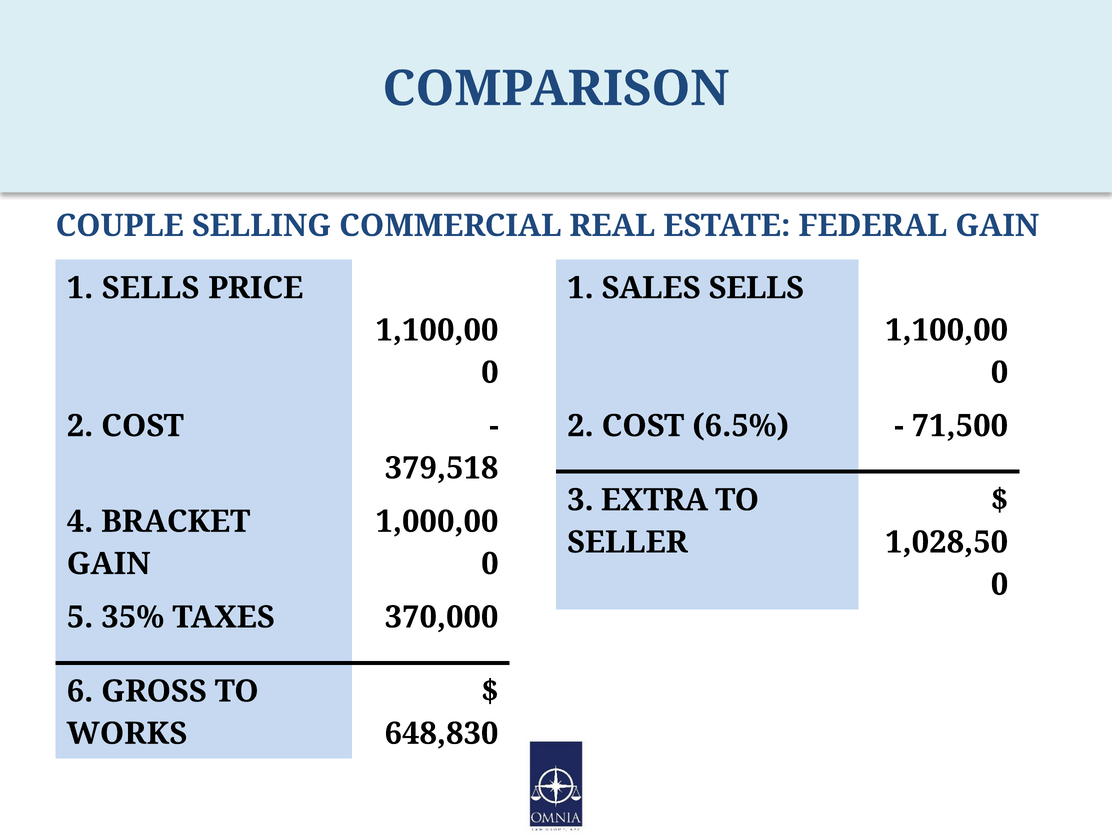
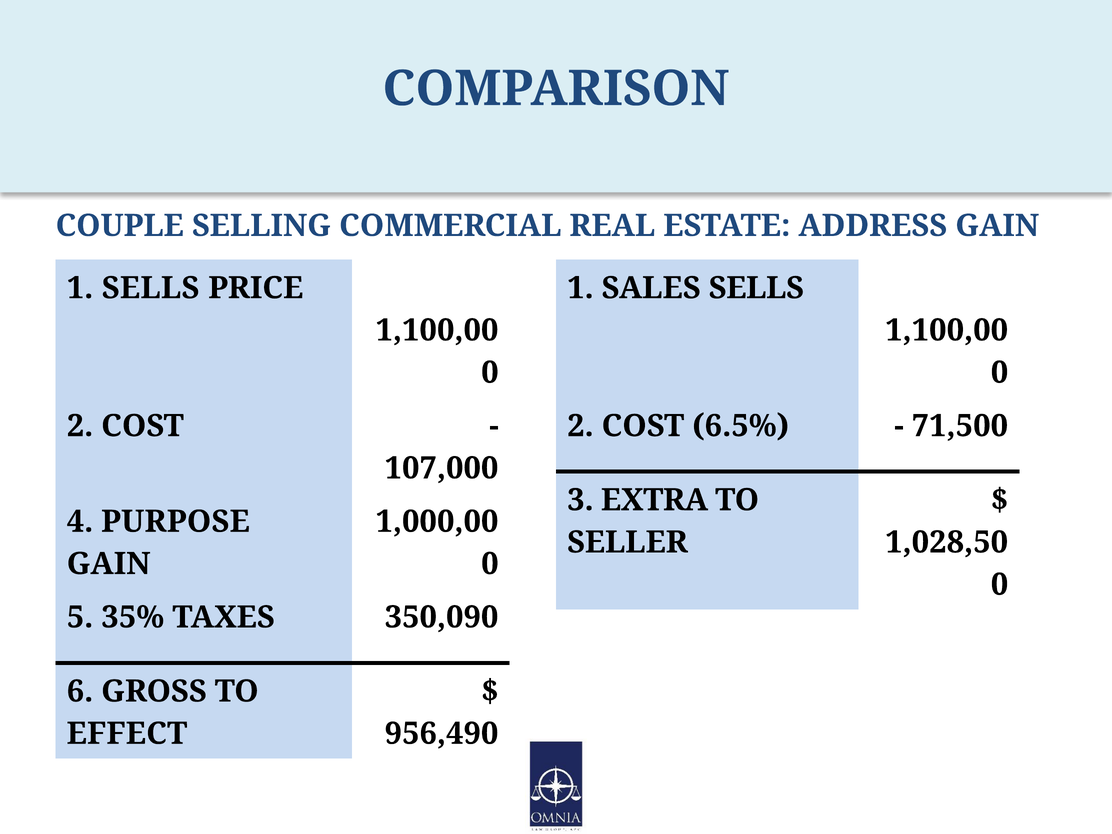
FEDERAL: FEDERAL -> ADDRESS (873, 226)
379,518: 379,518 -> 107,000 (441, 468)
BRACKET: BRACKET -> PURPOSE (176, 522)
370,000: 370,000 -> 350,090 (441, 617)
WORKS: WORKS -> EFFECT (127, 734)
648,830: 648,830 -> 956,490 (441, 734)
